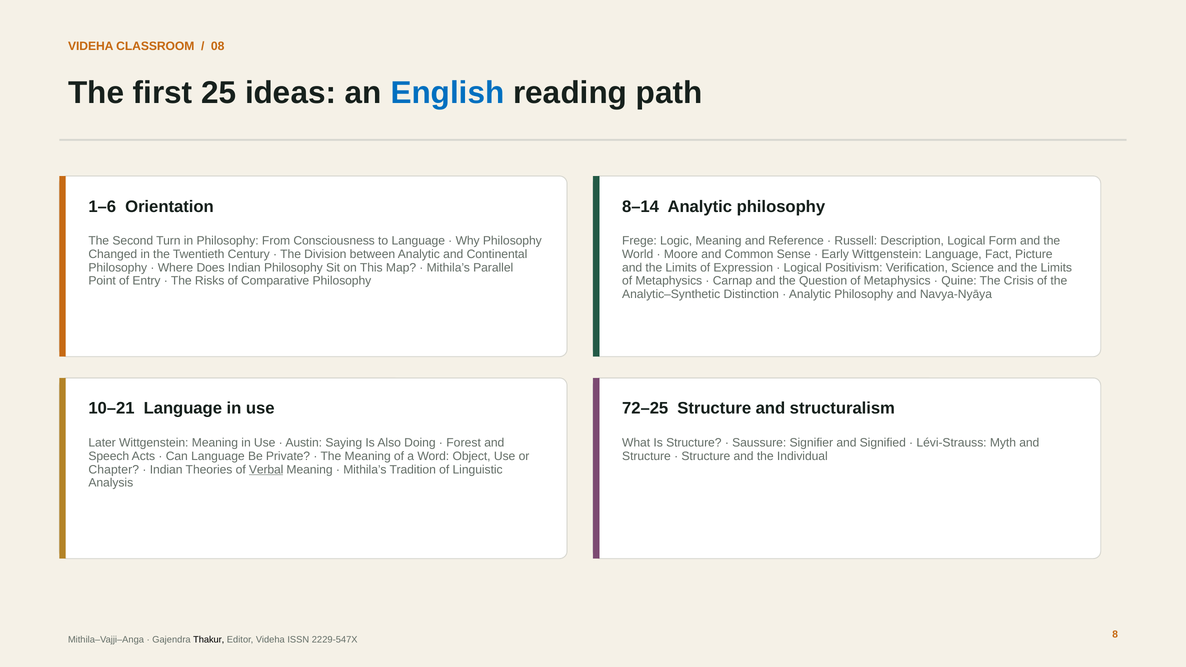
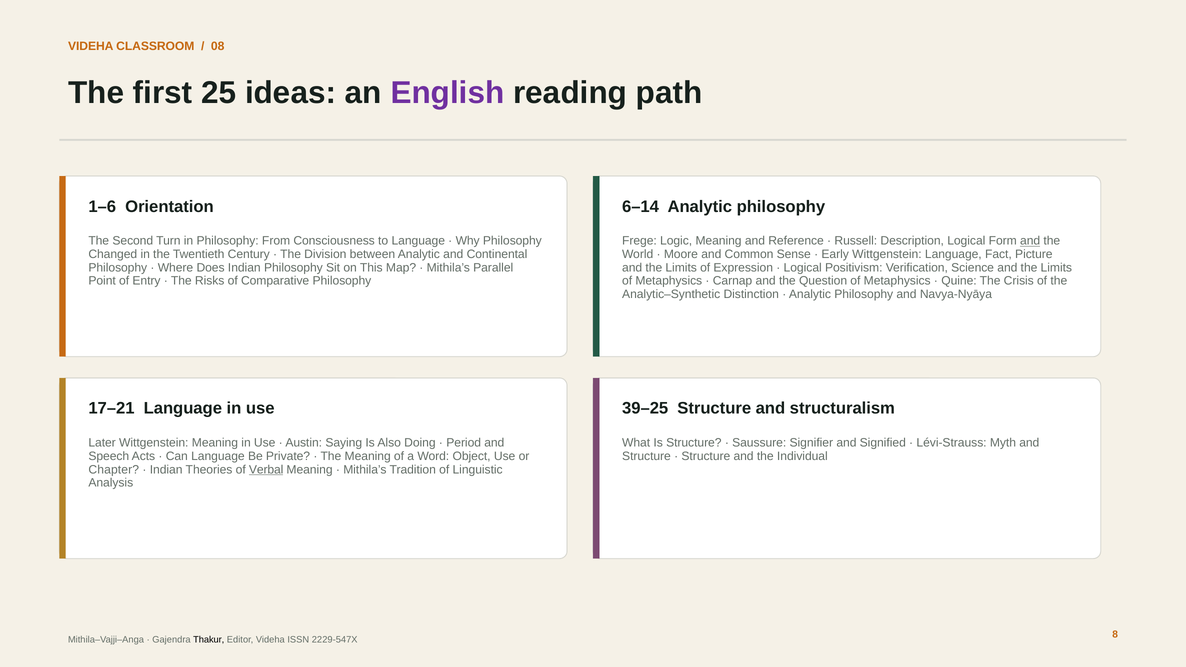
English colour: blue -> purple (447, 93)
8–14: 8–14 -> 6–14 (641, 207)
and underline: none -> present (1030, 241)
10–21: 10–21 -> 17–21 (111, 409)
72–25: 72–25 -> 39–25 (645, 409)
Forest: Forest -> Period (464, 443)
